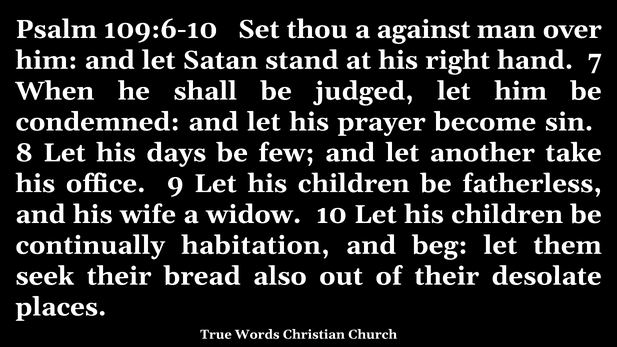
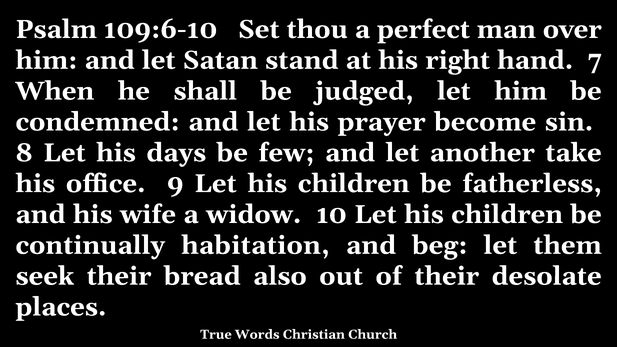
against: against -> perfect (424, 29)
